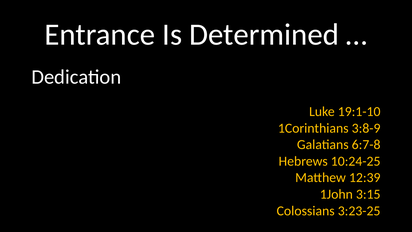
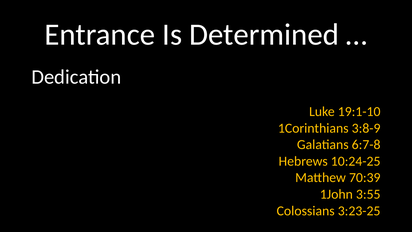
12:39: 12:39 -> 70:39 (365, 178)
3:15: 3:15 -> 3:55 (368, 194)
